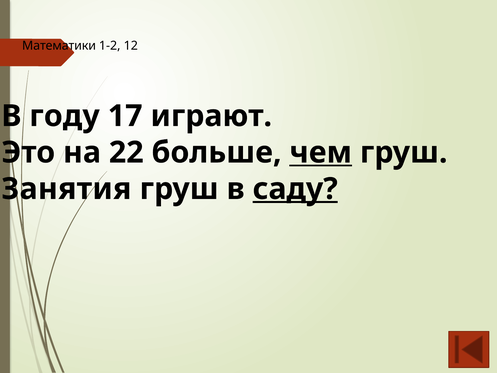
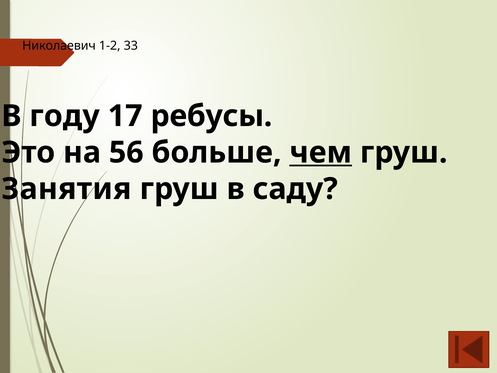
Математики: Математики -> Николаевич (59, 46)
12: 12 -> 33 (131, 46)
играют: играют -> ребусы (211, 116)
22: 22 -> 56 (126, 152)
саду underline: present -> none (295, 189)
